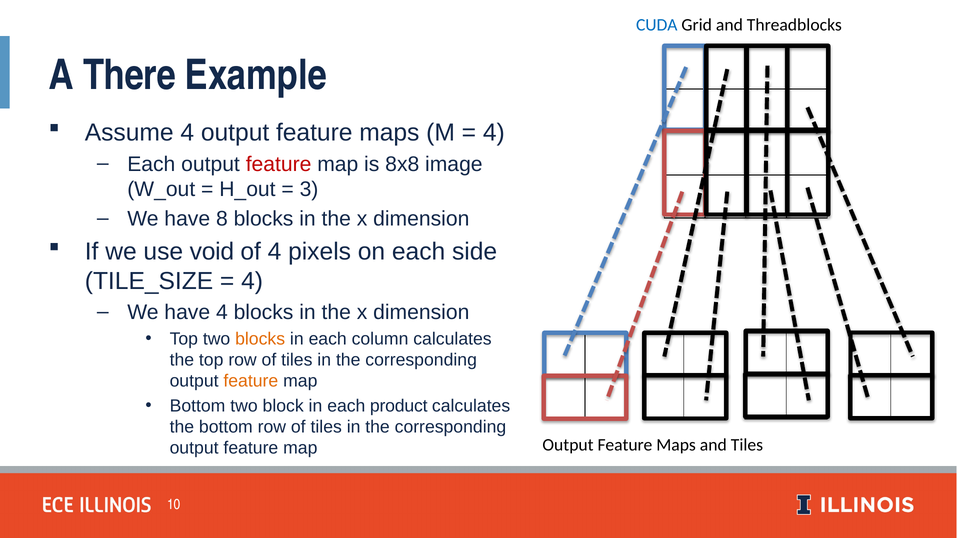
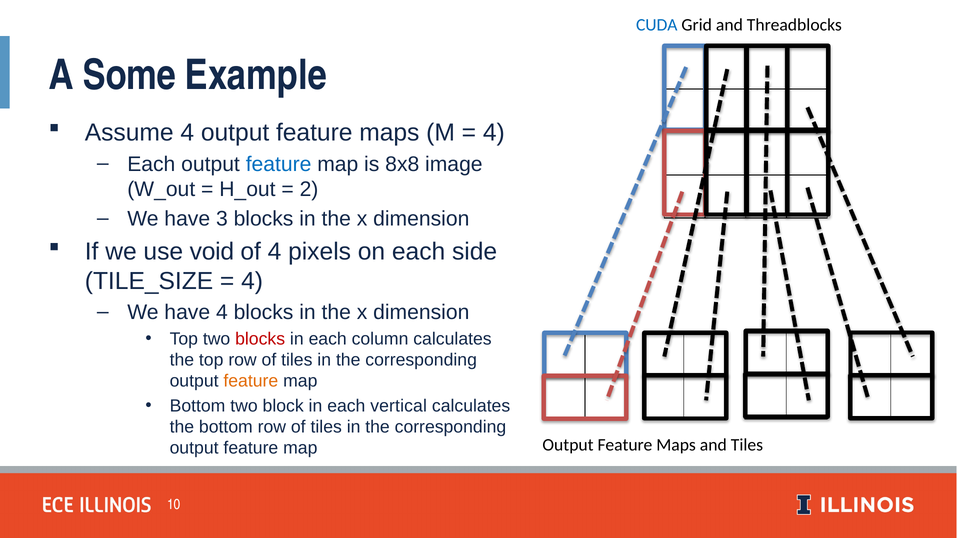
There: There -> Some (129, 75)
feature colour: red -> blue (279, 164)
3: 3 -> 2 (309, 190)
8: 8 -> 3 (222, 219)
blocks colour: orange -> red (260, 339)
product: product -> vertical (399, 406)
